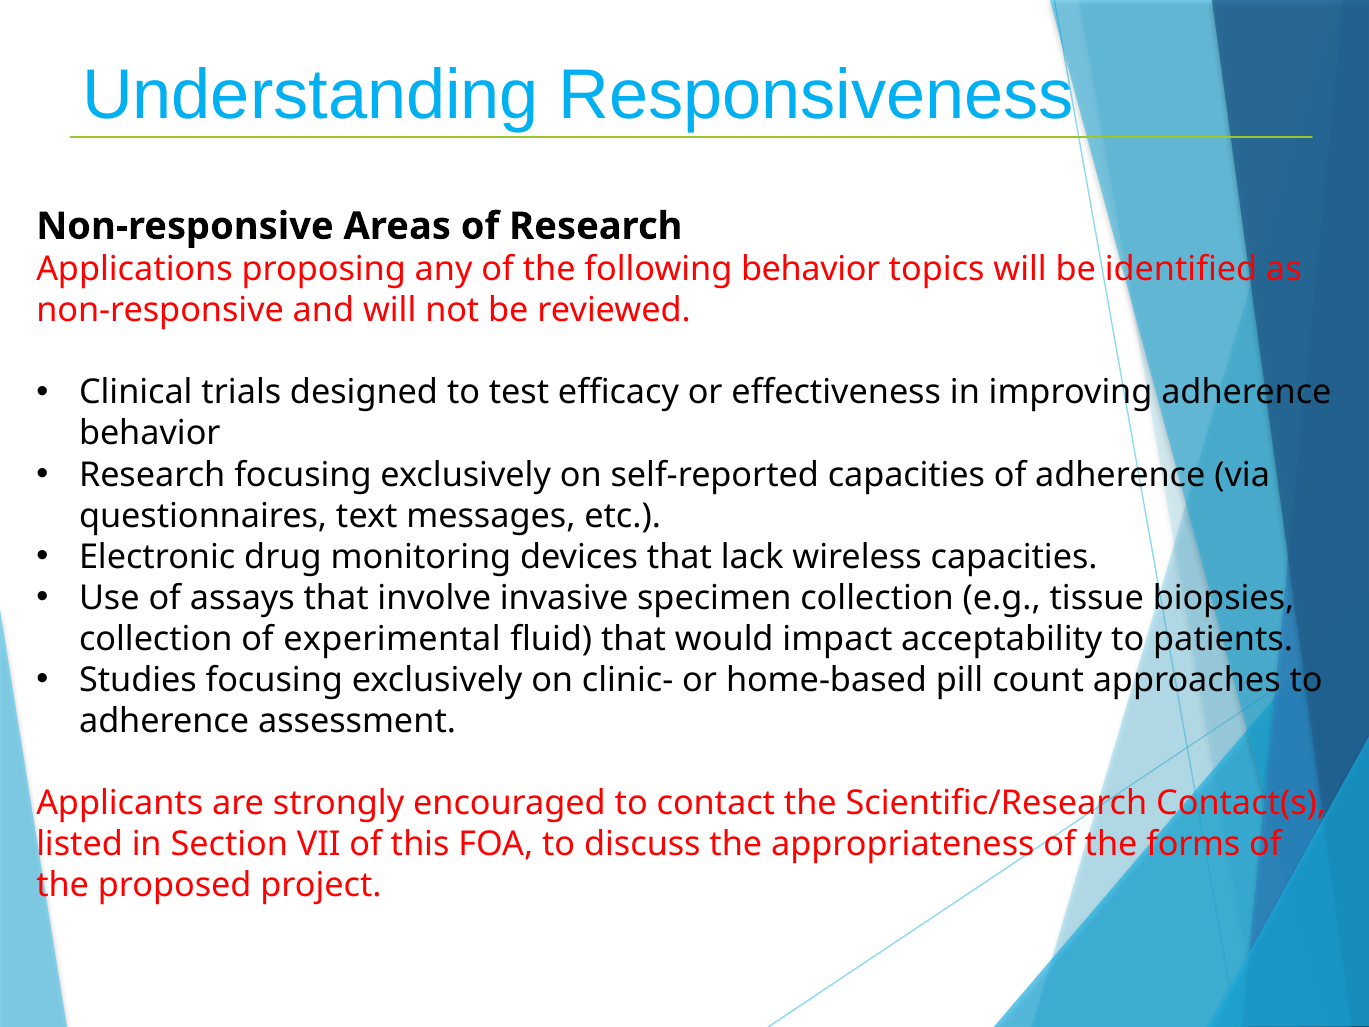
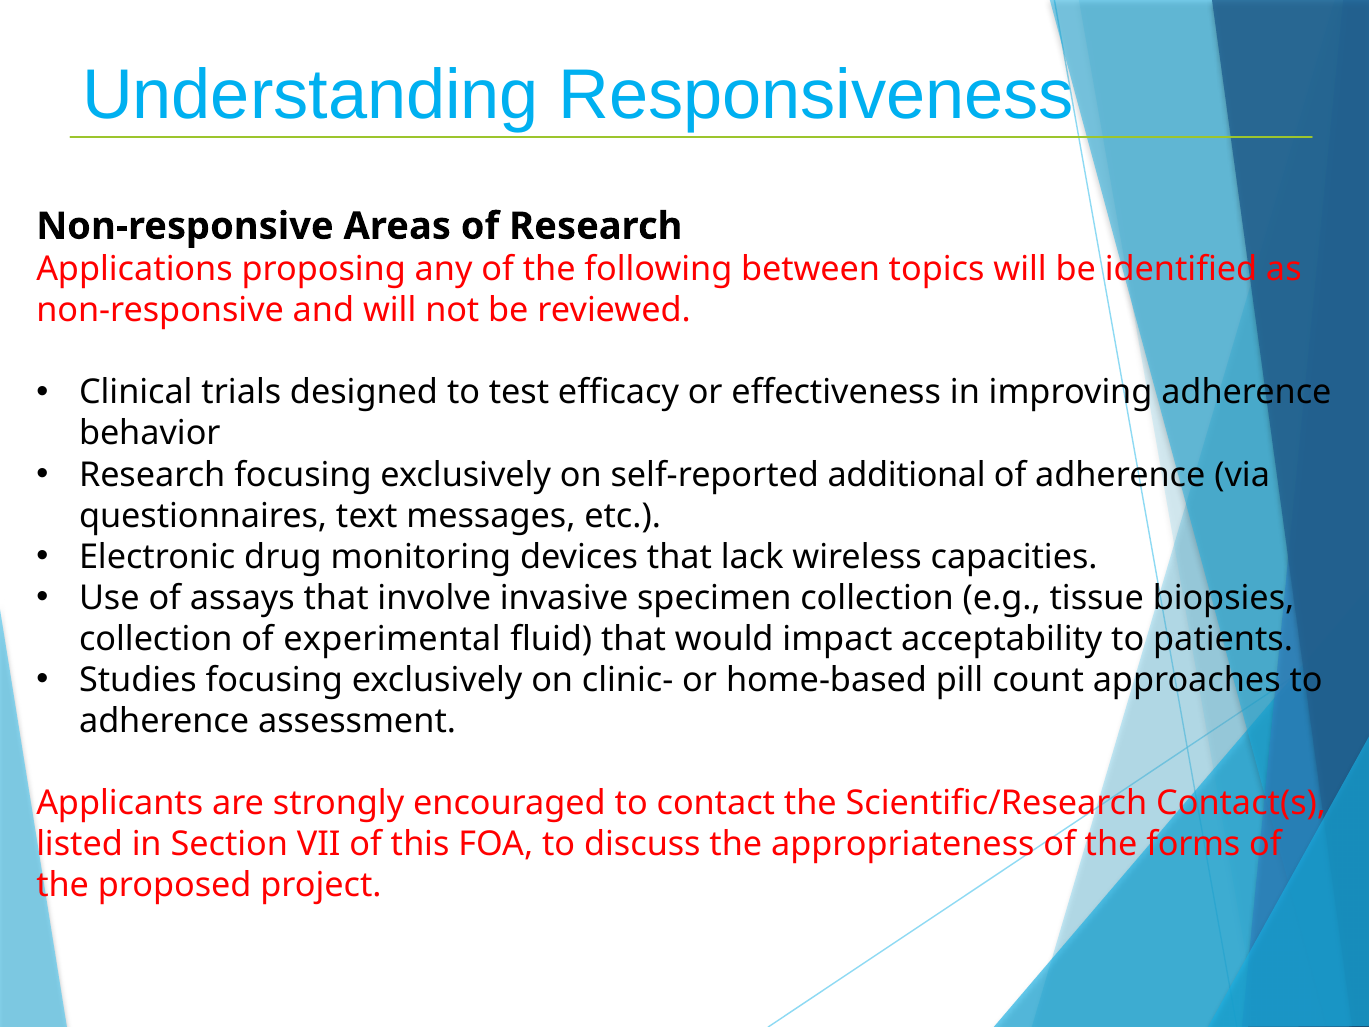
following behavior: behavior -> between (811, 269)
self-reported capacities: capacities -> additional (907, 475)
